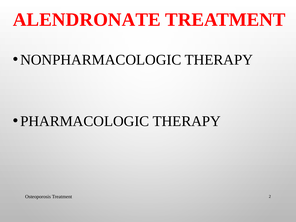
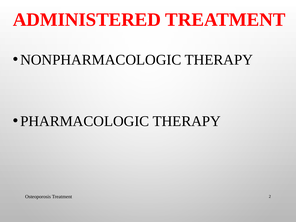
ALENDRONATE: ALENDRONATE -> ADMINISTERED (87, 20)
